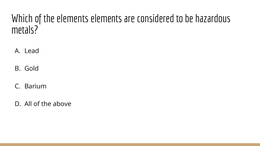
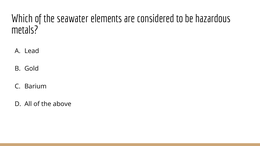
the elements: elements -> seawater (73, 19)
